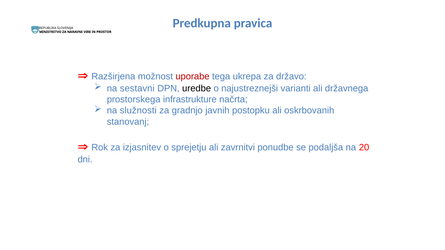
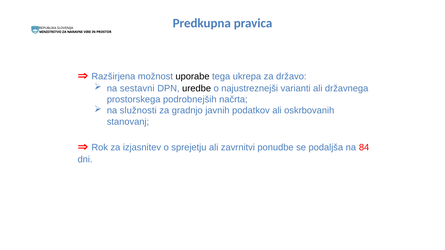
uporabe colour: red -> black (193, 77)
infrastrukture: infrastrukture -> podrobnejših (190, 100)
postopku: postopku -> podatkov (251, 111)
20: 20 -> 84 (364, 148)
